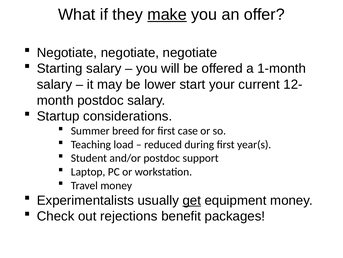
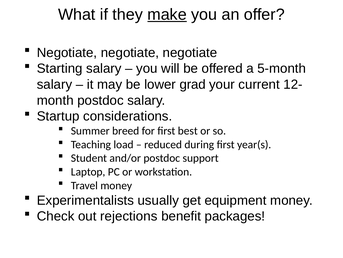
1-month: 1-month -> 5-month (282, 68)
start: start -> grad (193, 84)
case: case -> best (188, 131)
get underline: present -> none (192, 200)
